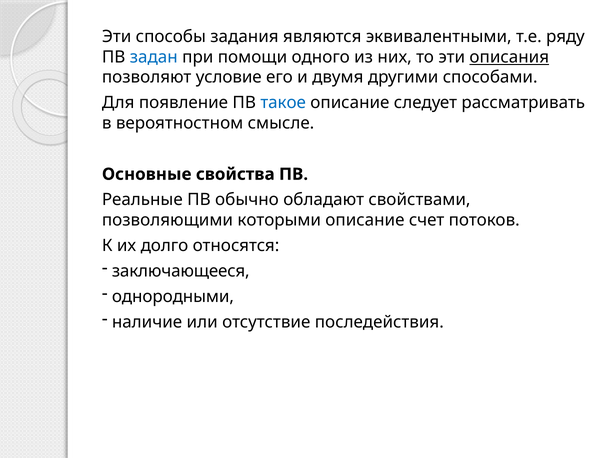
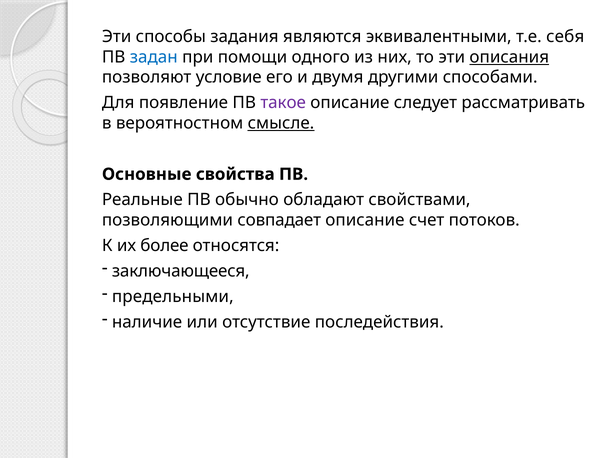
ряду: ряду -> себя (565, 37)
такое colour: blue -> purple (283, 103)
смысле underline: none -> present (281, 123)
которыми: которыми -> совпадает (279, 220)
долго: долго -> более (164, 246)
однородными: однородными -> предельными (173, 297)
